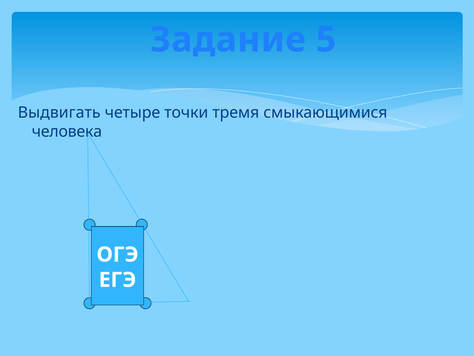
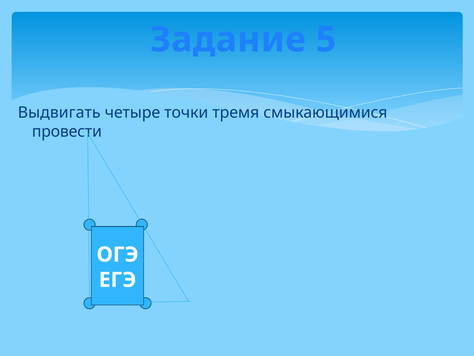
человека: человека -> провести (67, 131)
